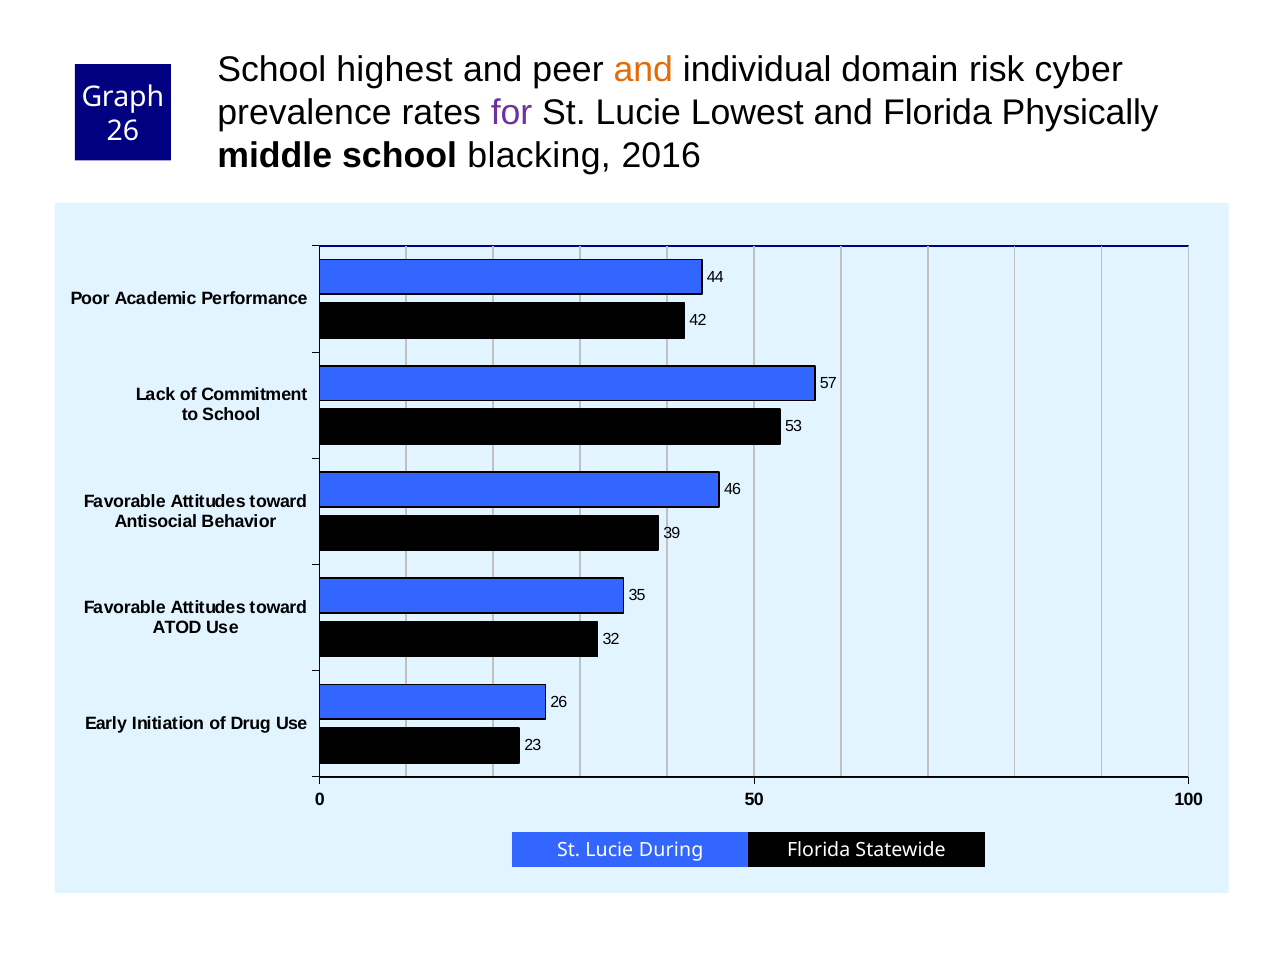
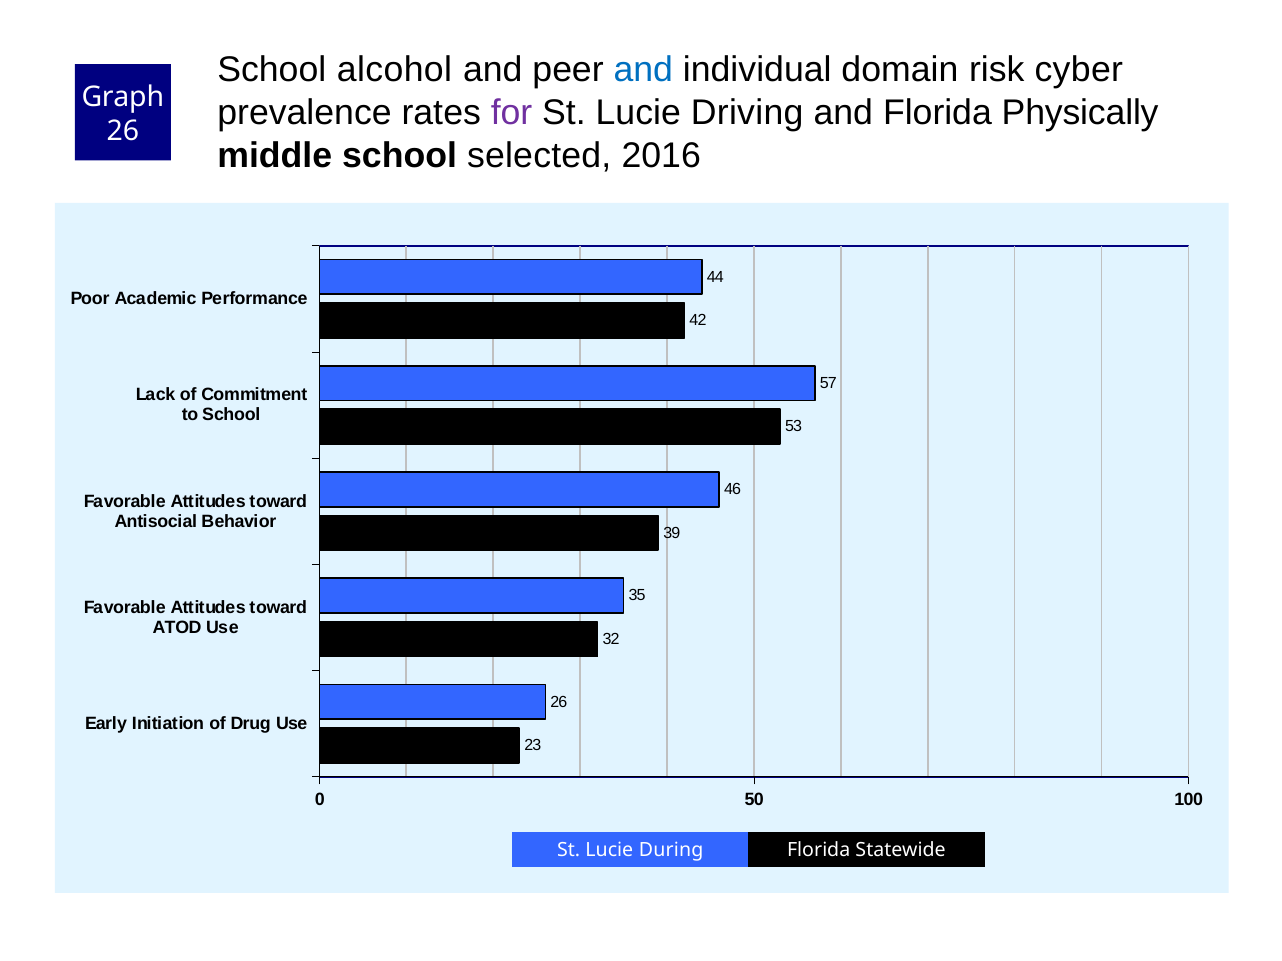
highest: highest -> alcohol (395, 70)
and colour: orange -> blue (643, 70)
Lowest: Lowest -> Driving (747, 113)
blacking: blacking -> selected (539, 155)
